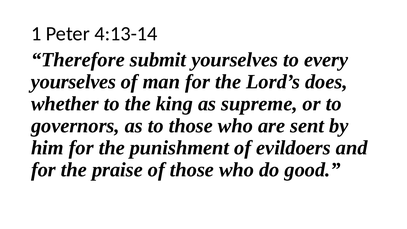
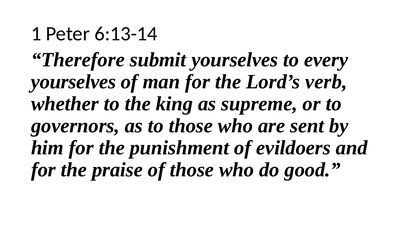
4:13-14: 4:13-14 -> 6:13-14 (126, 34)
does: does -> verb (326, 82)
